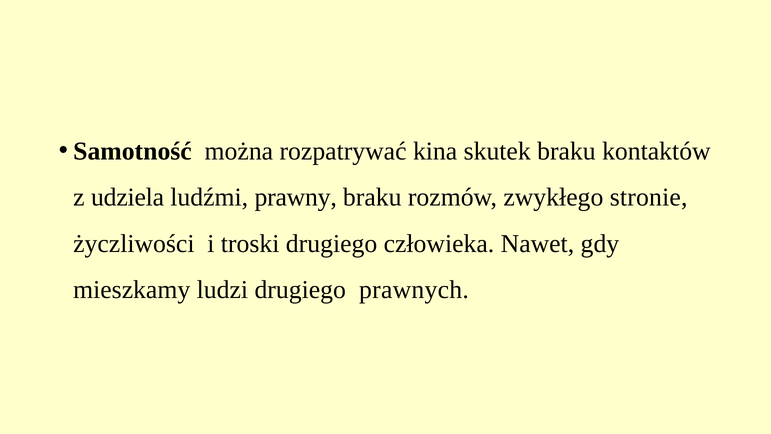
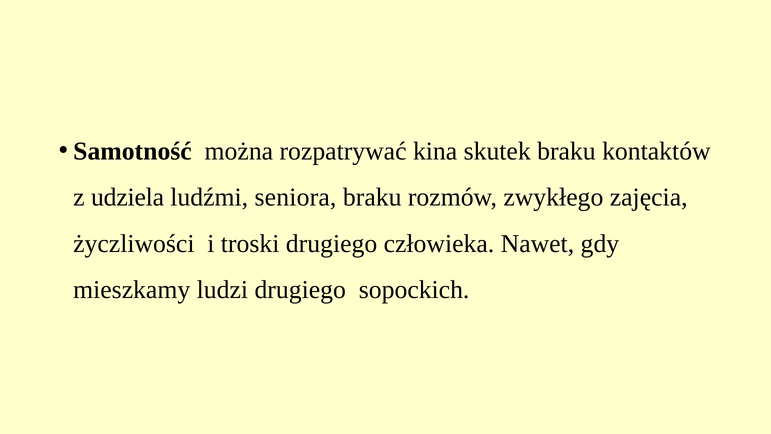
prawny: prawny -> seniora (295, 197)
stronie: stronie -> zajęcia (649, 197)
prawnych: prawnych -> sopockich (414, 290)
